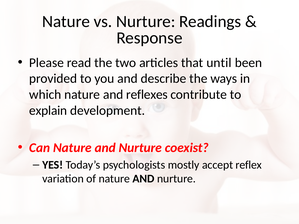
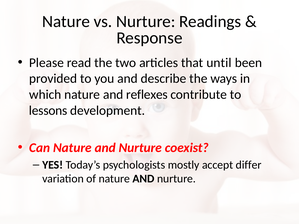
explain: explain -> lessons (48, 111)
reflex: reflex -> differ (249, 165)
